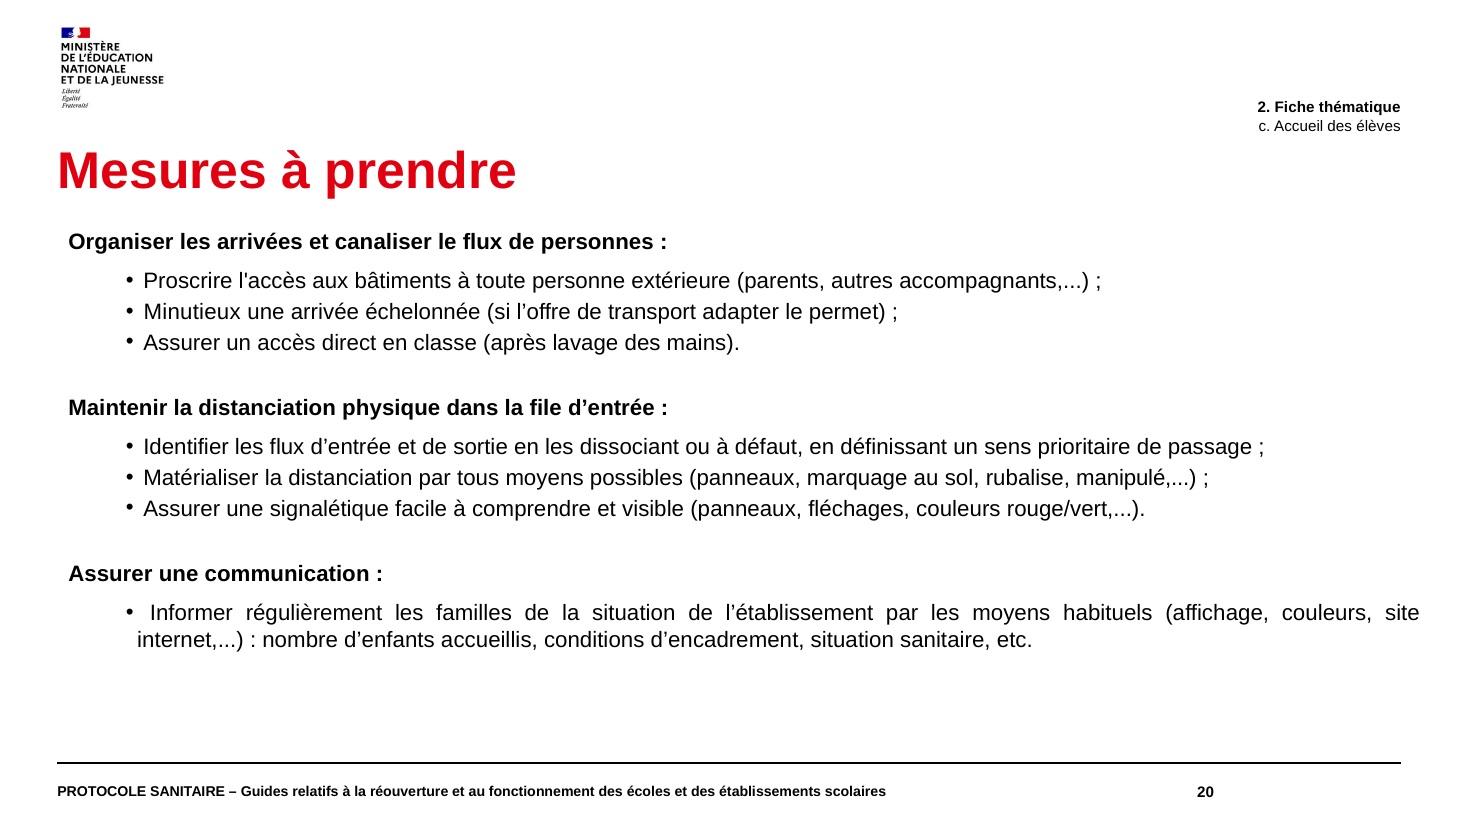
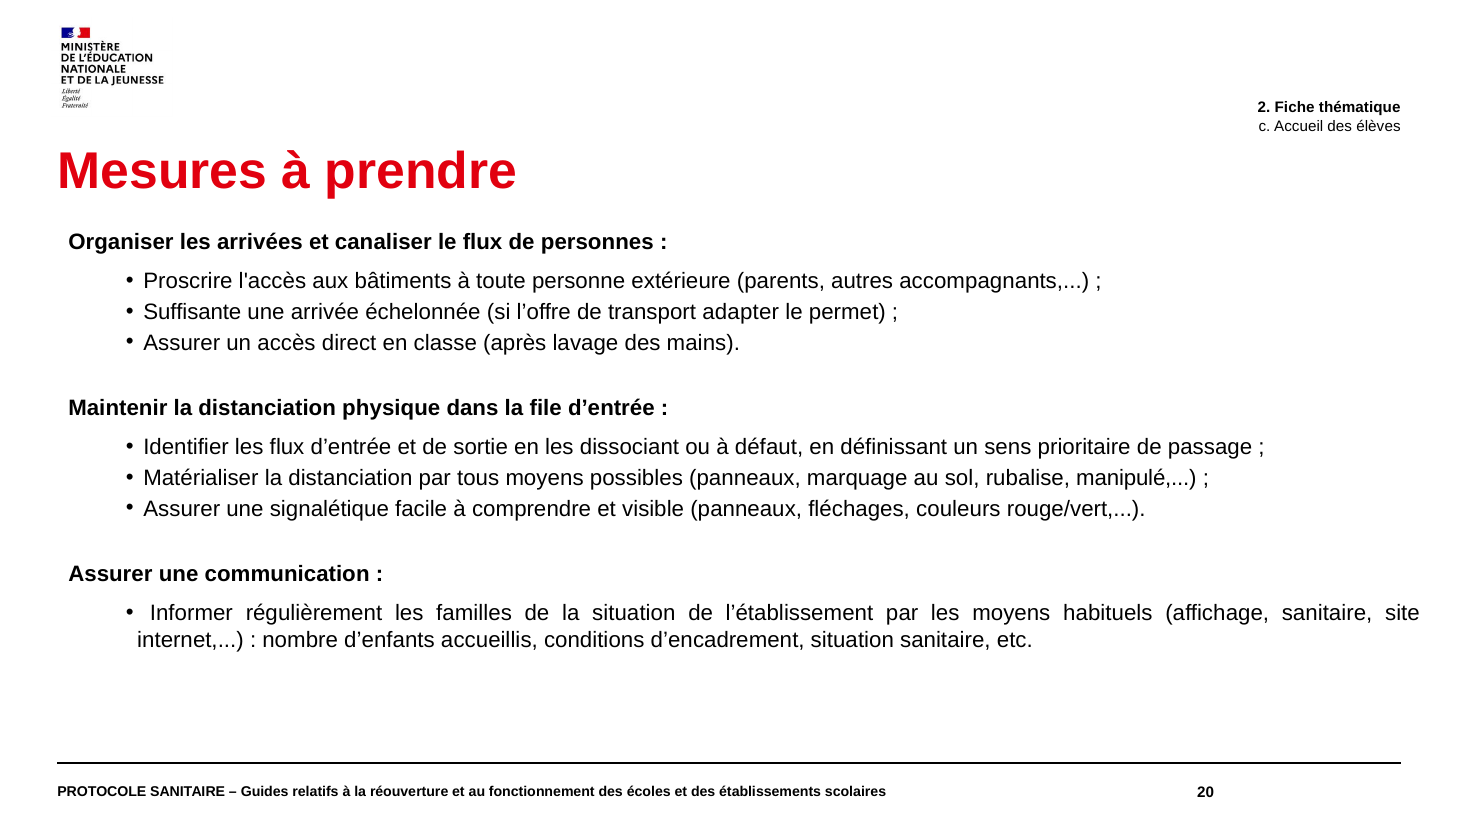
Minutieux: Minutieux -> Suffisante (192, 312)
affichage couleurs: couleurs -> sanitaire (1327, 613)
